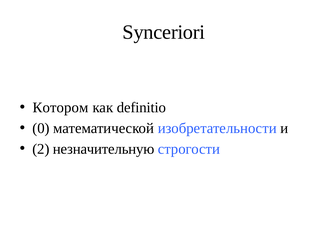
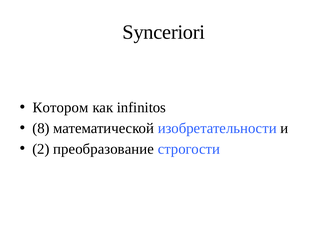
definitio: definitio -> infinitos (141, 108)
0: 0 -> 8 (41, 128)
незначительную: незначительную -> преобразование (104, 149)
